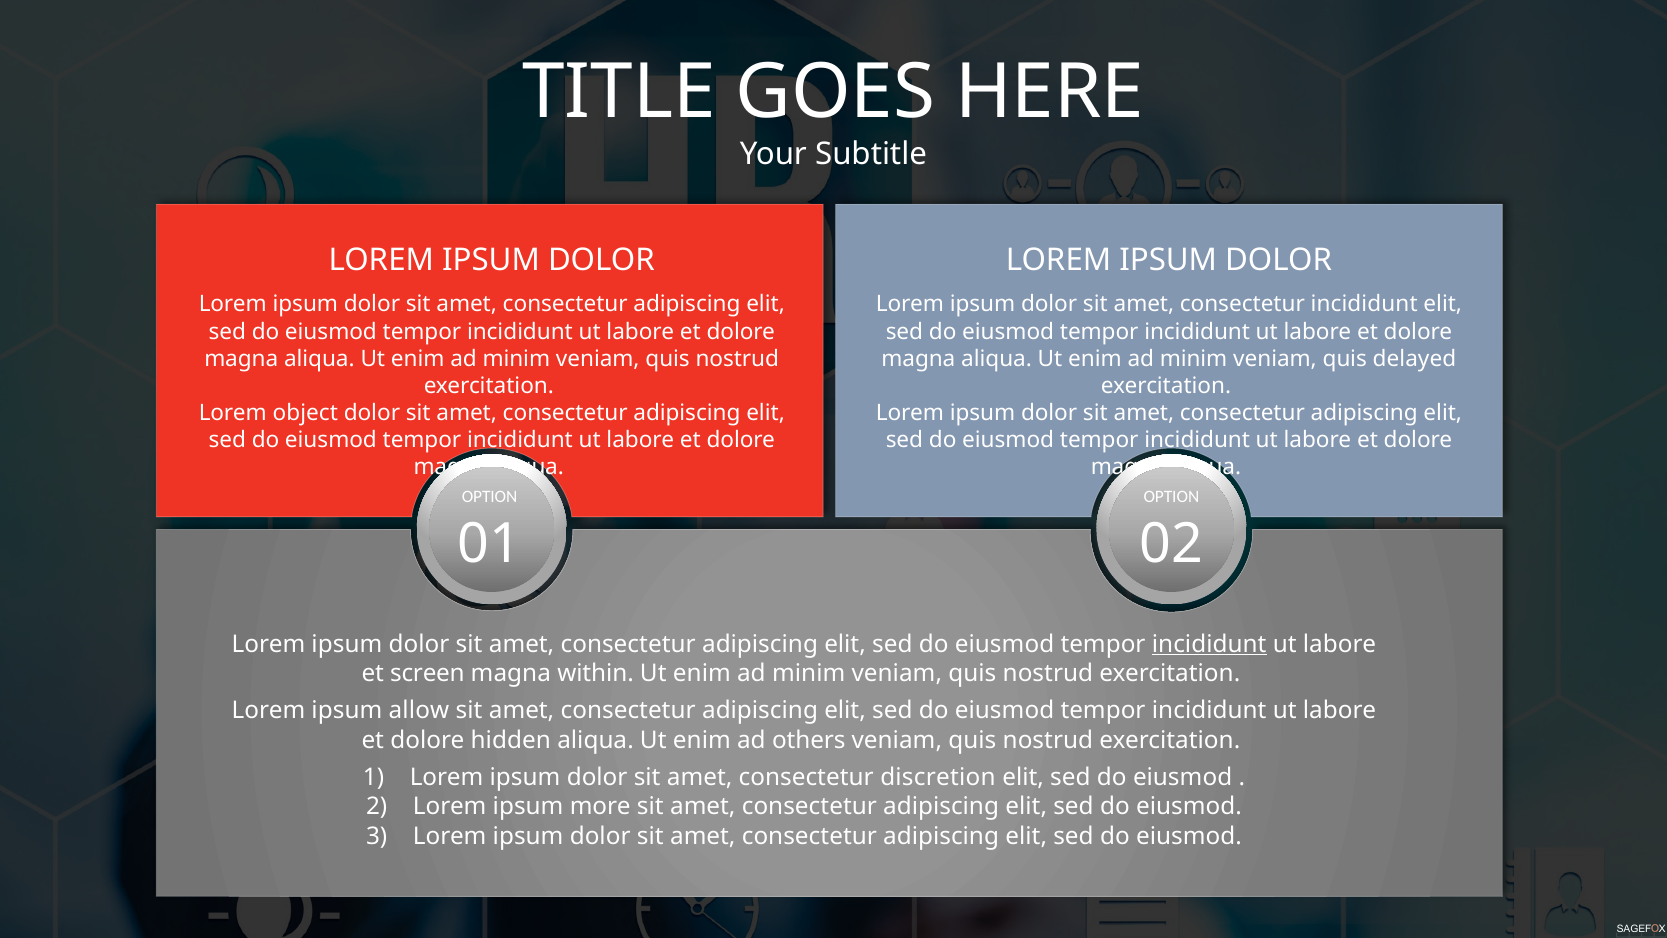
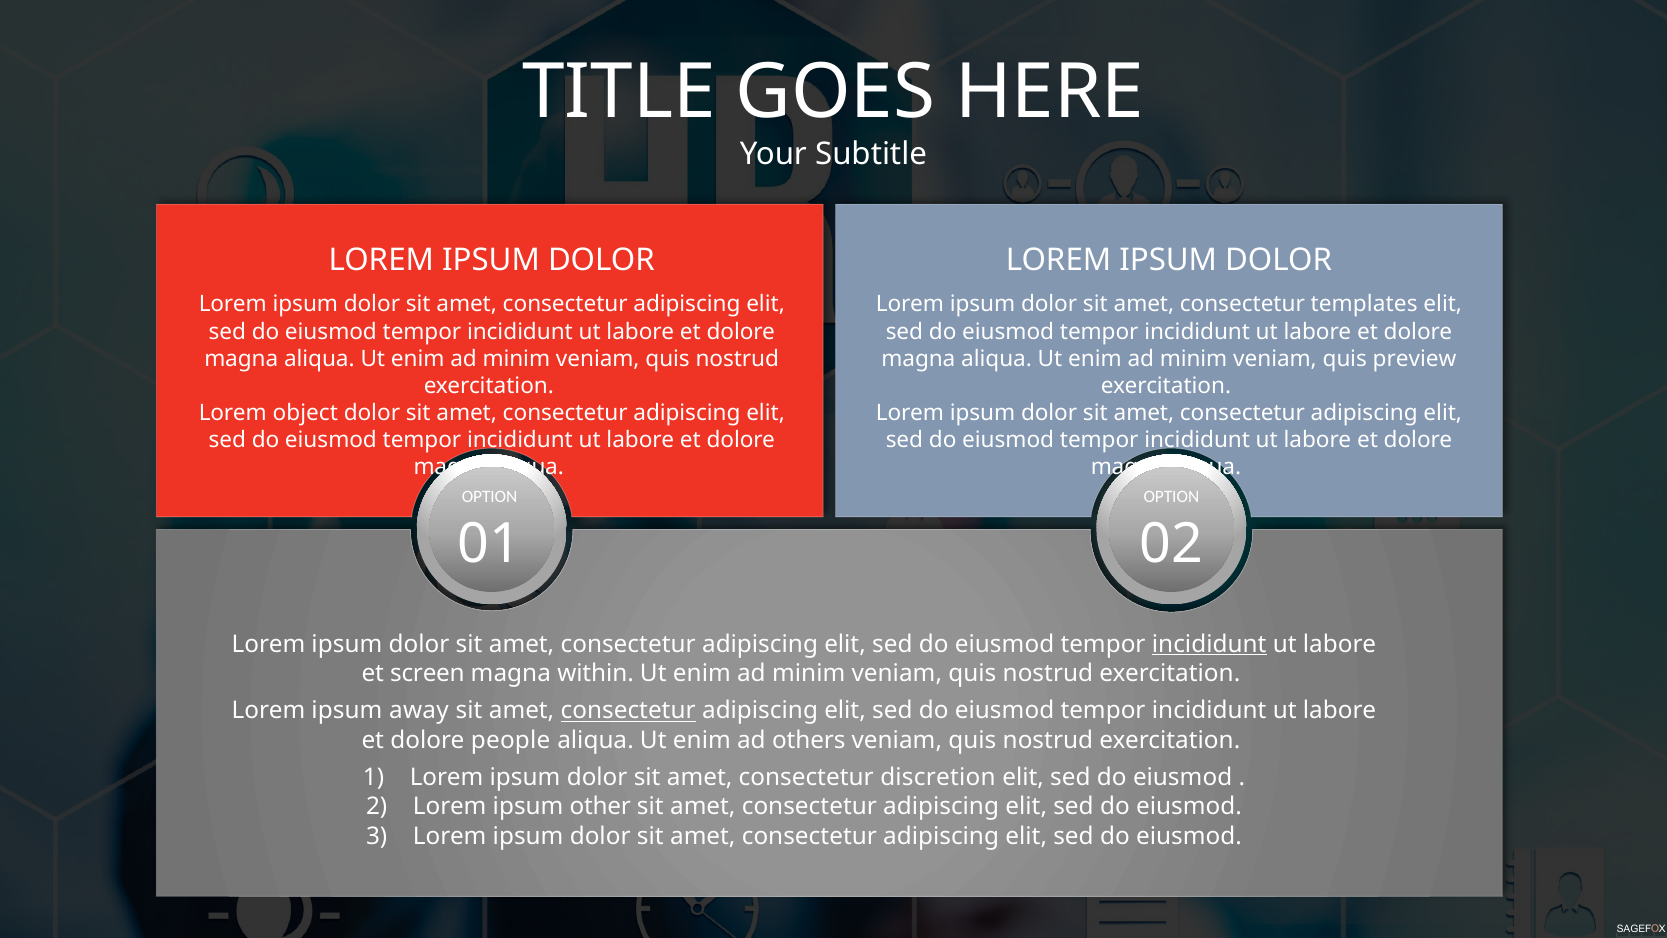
consectetur incididunt: incididunt -> templates (1364, 304)
delayed: delayed -> preview (1414, 359)
allow: allow -> away (419, 711)
consectetur underline: none -> present (628, 711)
hidden: hidden -> people (511, 740)
more: more -> other (600, 807)
